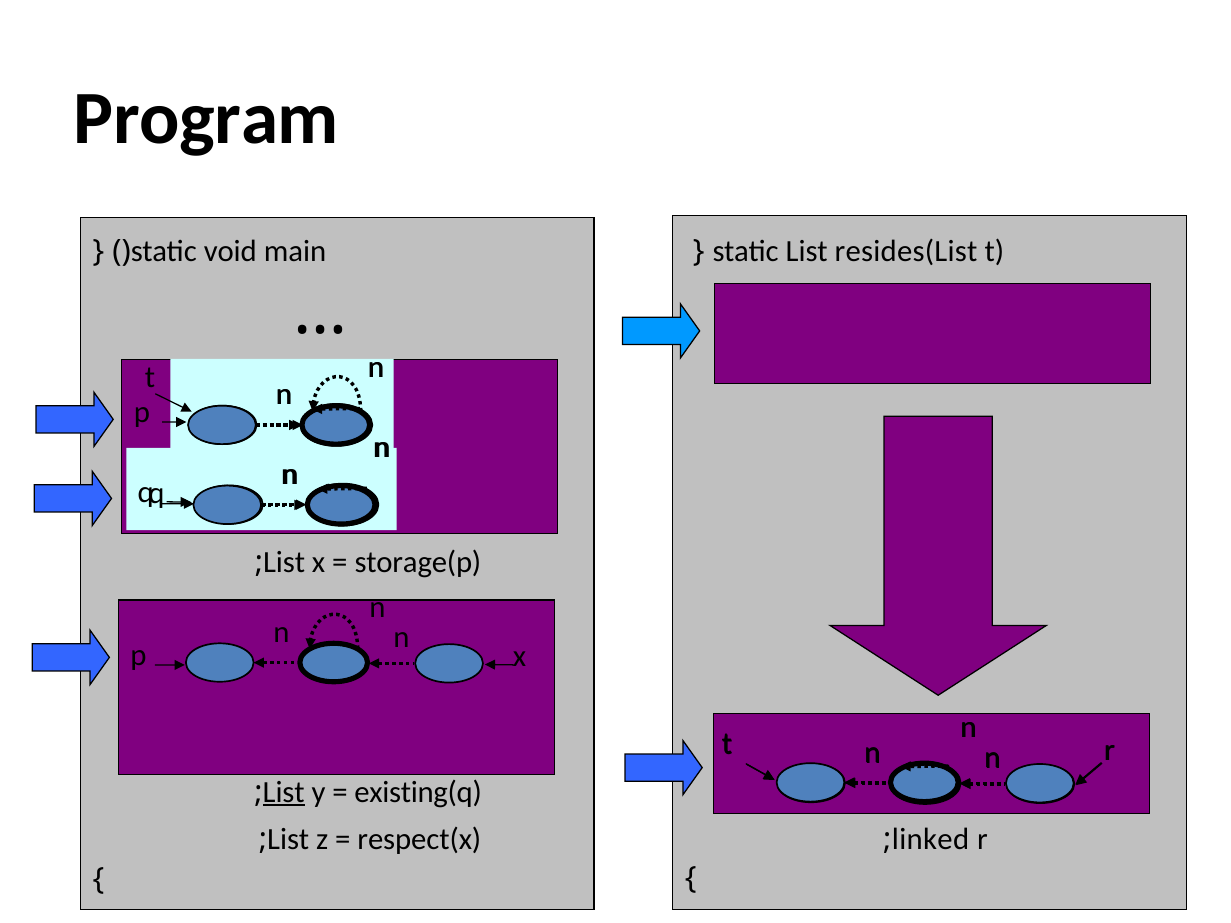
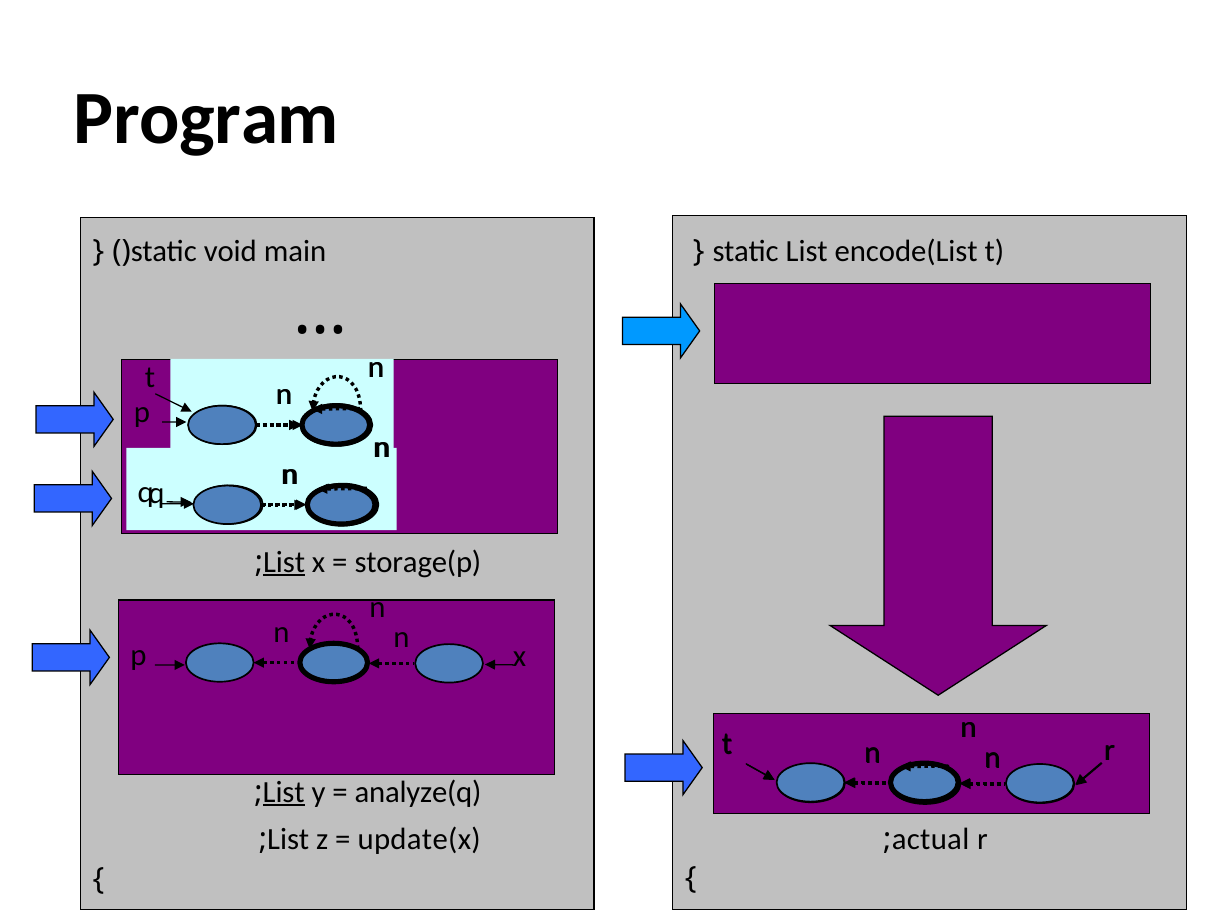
resides(List: resides(List -> encode(List (906, 251)
List underline: none -> present (284, 562)
existing(q: existing(q -> analyze(q (418, 792)
respect(x: respect(x -> update(x (419, 840)
linked: linked -> actual (931, 840)
